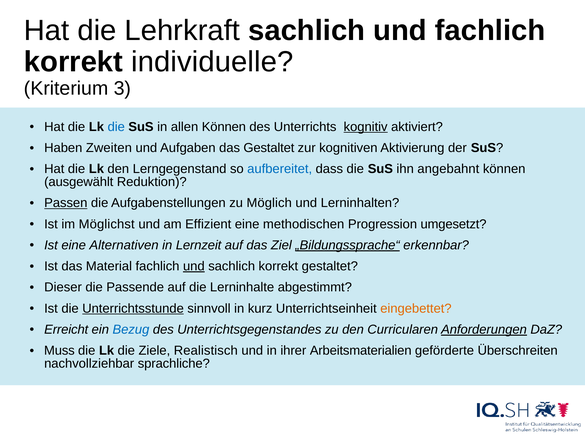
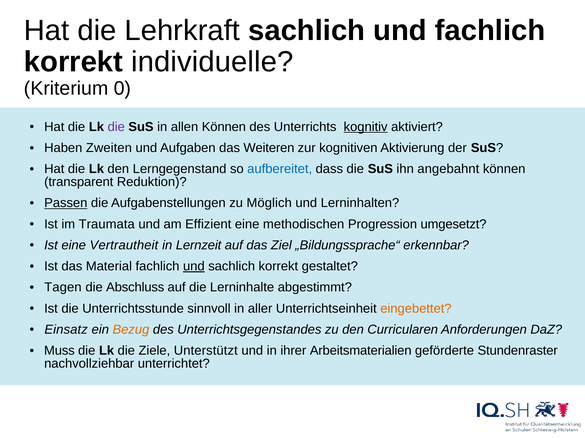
3: 3 -> 0 (122, 88)
die colour: blue -> purple (116, 127)
das Gestaltet: Gestaltet -> Weiteren (269, 148)
ausgewählt: ausgewählt -> transparent (79, 182)
Möglichst: Möglichst -> Traumata (107, 225)
Alternativen: Alternativen -> Vertrautheit (124, 246)
„Bildungssprache“ underline: present -> none (348, 246)
Dieser: Dieser -> Tagen (63, 288)
Passende: Passende -> Abschluss (135, 288)
Unterrichtsstunde underline: present -> none (133, 309)
kurz: kurz -> aller (260, 309)
Erreicht: Erreicht -> Einsatz (66, 330)
Bezug colour: blue -> orange (131, 330)
Anforderungen underline: present -> none (484, 330)
Realistisch: Realistisch -> Unterstützt (206, 351)
Überschreiten: Überschreiten -> Stundenraster (518, 351)
sprachliche: sprachliche -> unterrichtet (174, 364)
